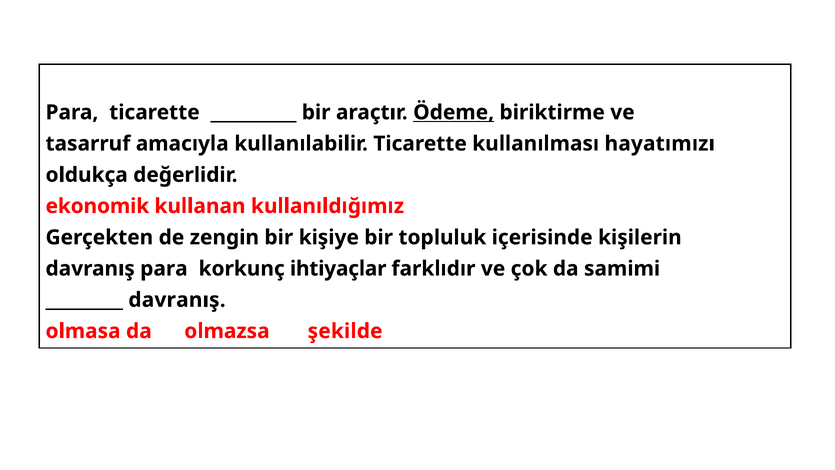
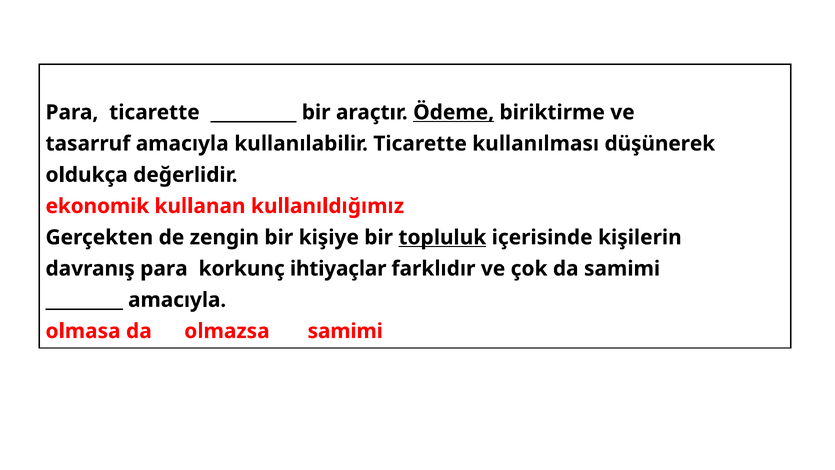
hayatımızı: hayatımızı -> düşünerek (660, 144)
topluluk underline: none -> present (442, 237)
davranış: davranış -> amacıyla (177, 300)
olmazsa şekilde: şekilde -> samimi (345, 331)
